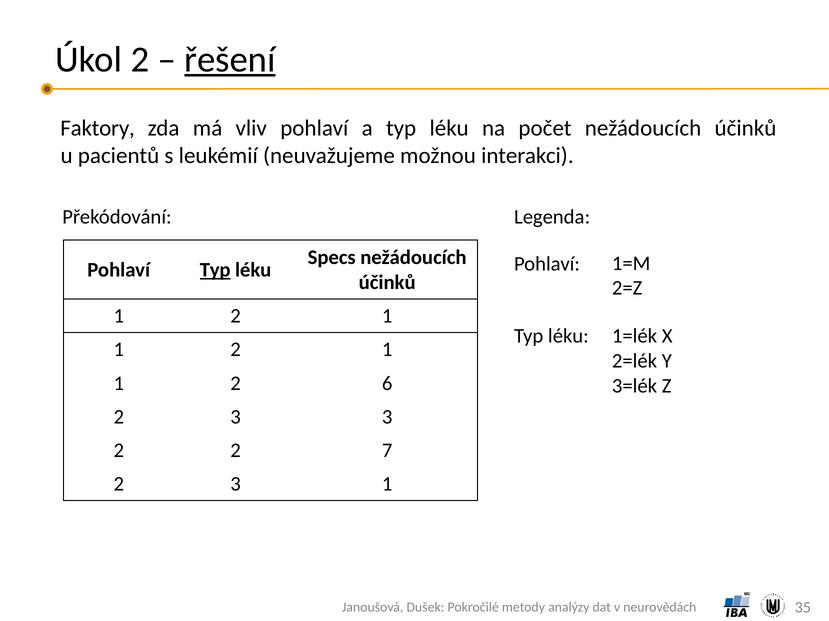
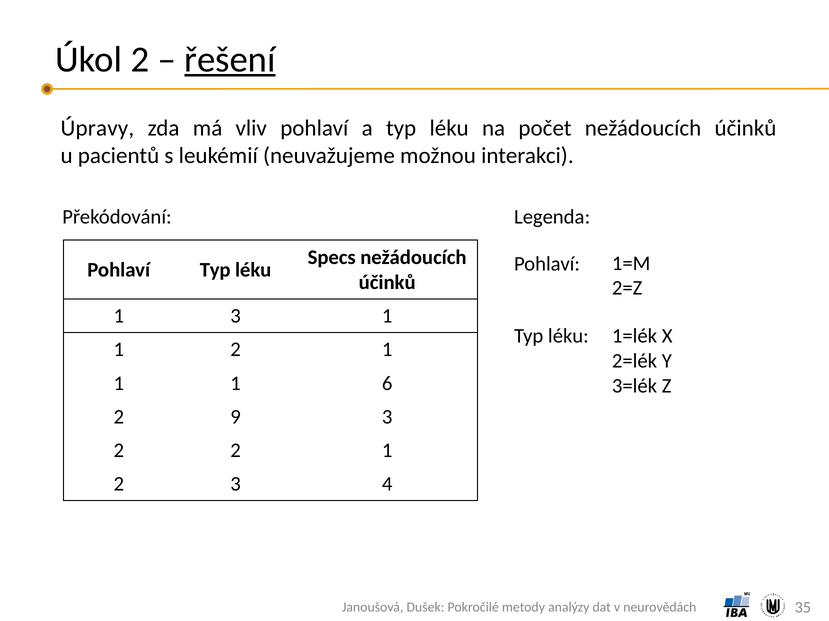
Faktory: Faktory -> Úpravy (97, 128)
Typ underline: present -> none (215, 270)
2: 2 -> 3 (236, 316)
2: 2 -> 1 (236, 384)
3: 3 -> 9 (236, 417)
2 2 7: 7 -> 1 (387, 451)
3 1: 1 -> 4 (387, 484)
